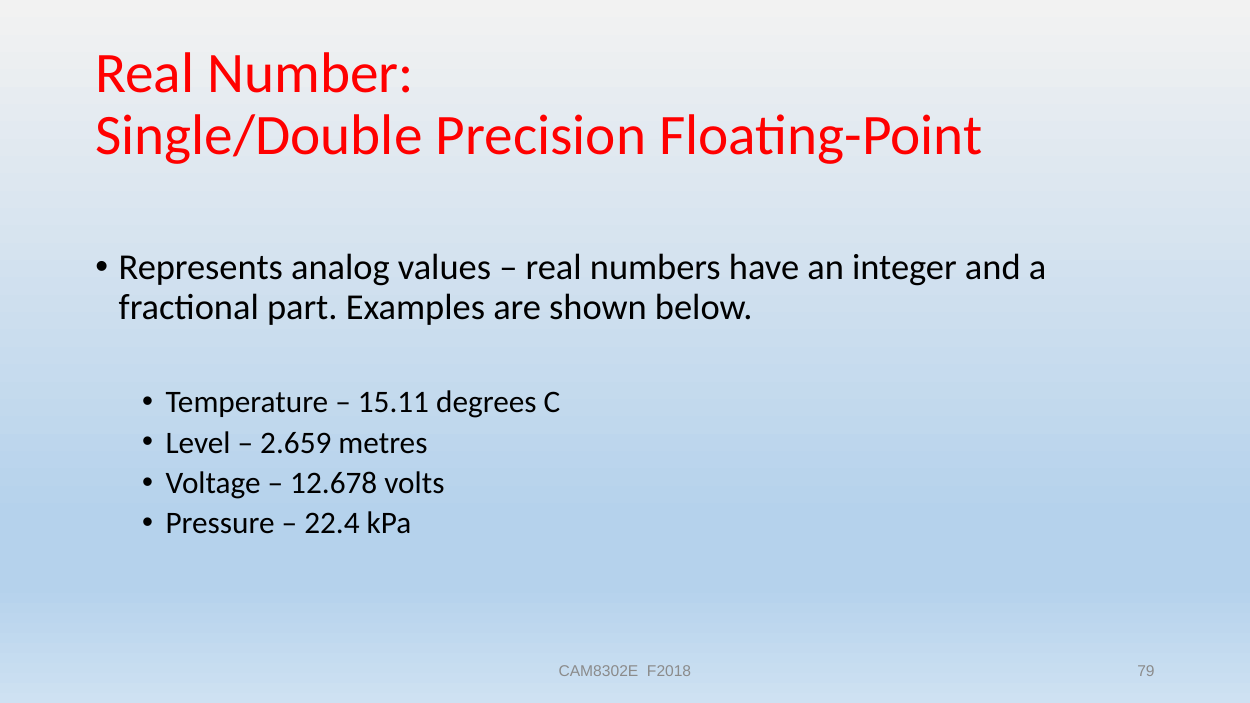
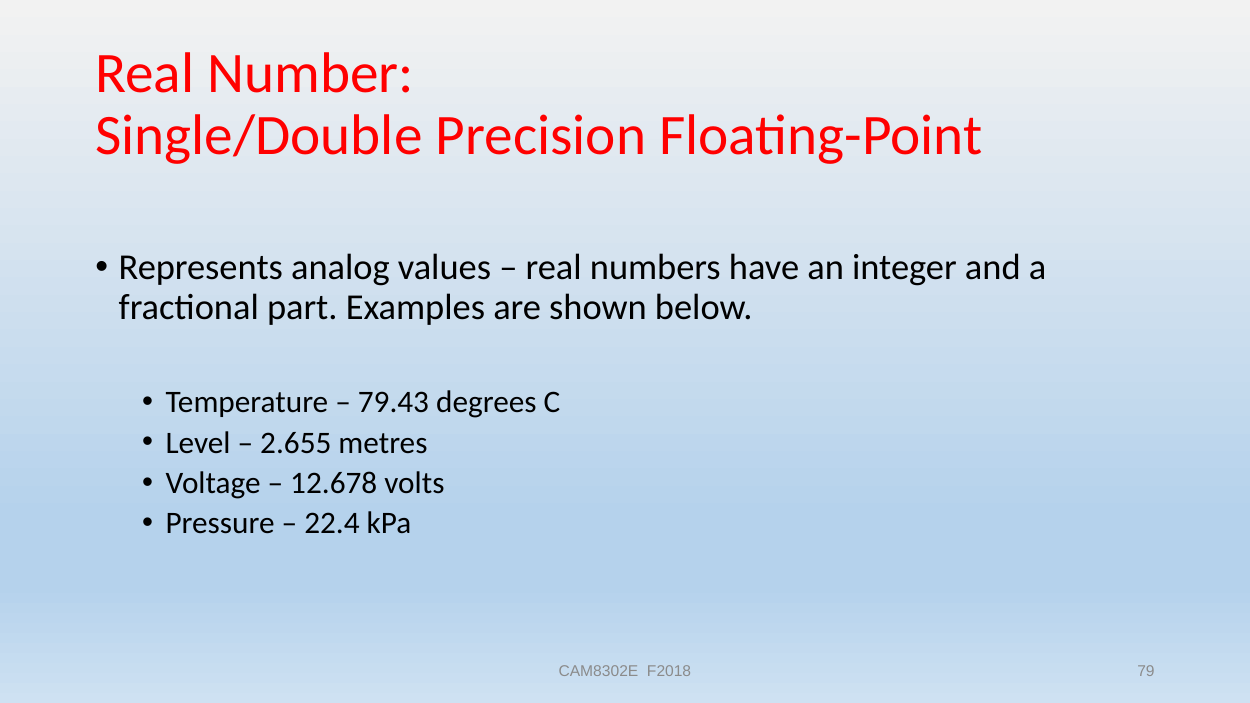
15.11: 15.11 -> 79.43 (393, 403)
2.659: 2.659 -> 2.655 (296, 443)
